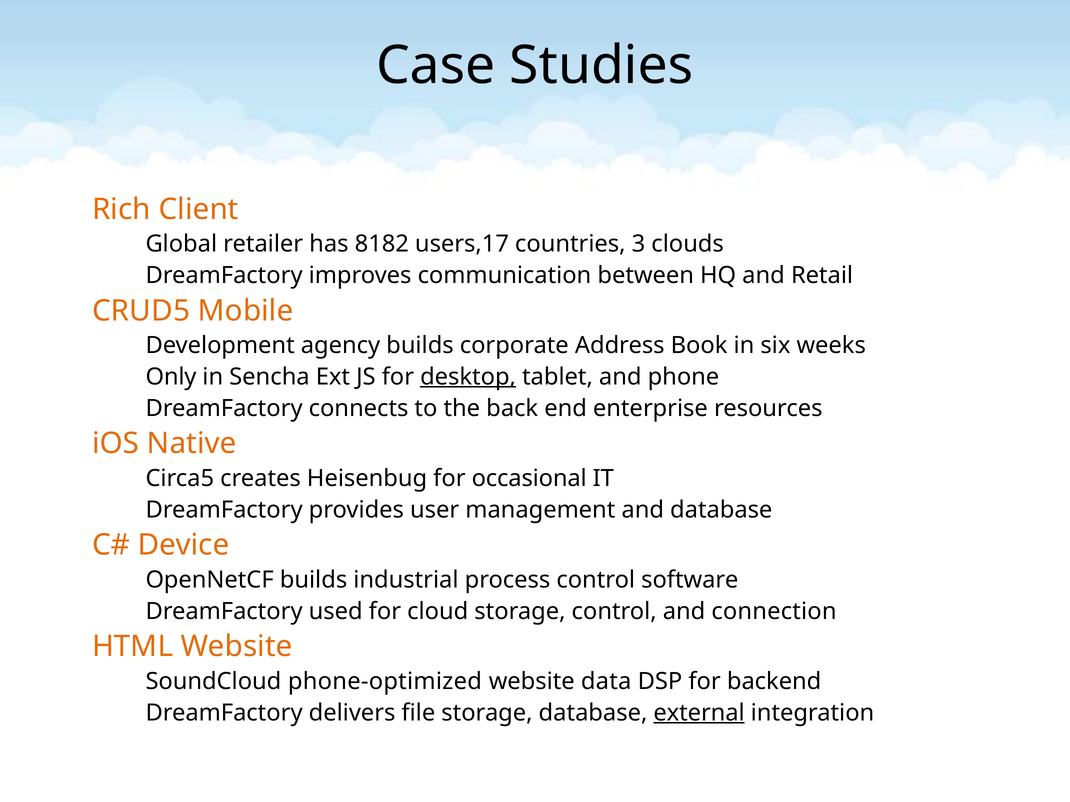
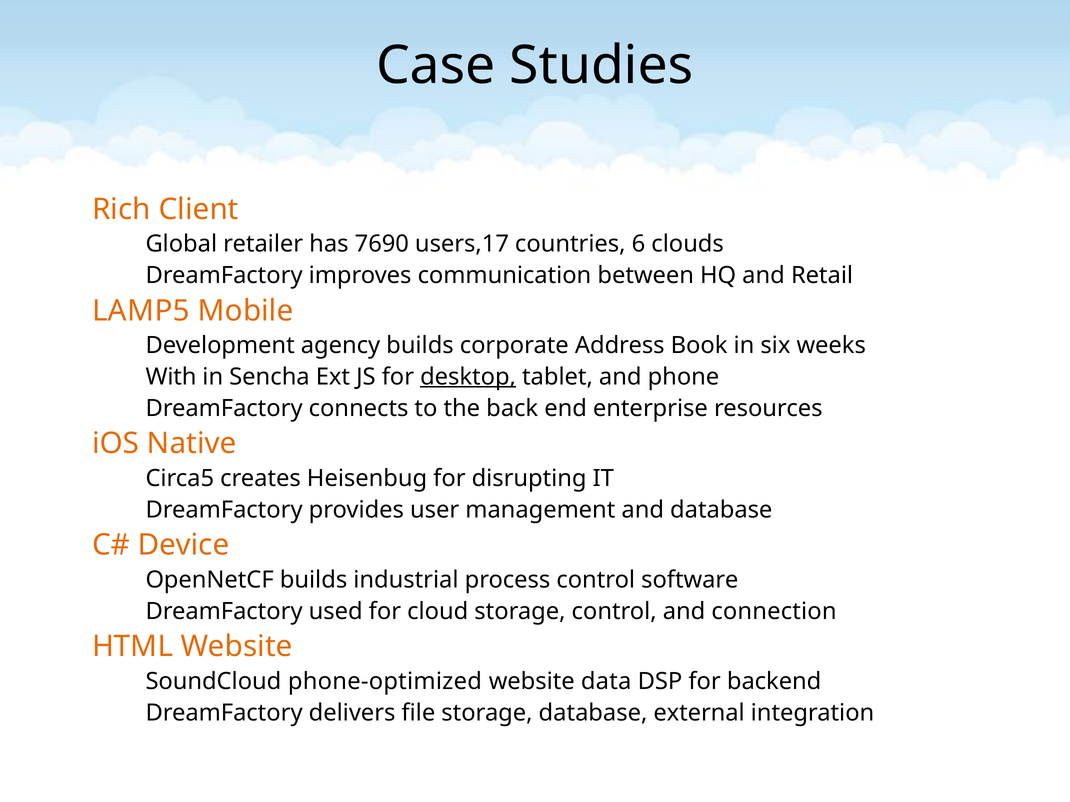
8182: 8182 -> 7690 (382, 244)
3: 3 -> 6 (638, 244)
CRUD5: CRUD5 -> LAMP5 (141, 311)
Only: Only -> With (171, 377)
occasional: occasional -> disrupting (529, 479)
external underline: present -> none (699, 713)
